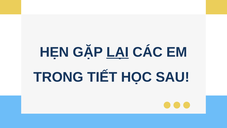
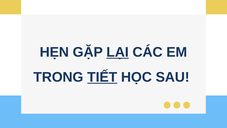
TIẾT underline: none -> present (102, 77)
